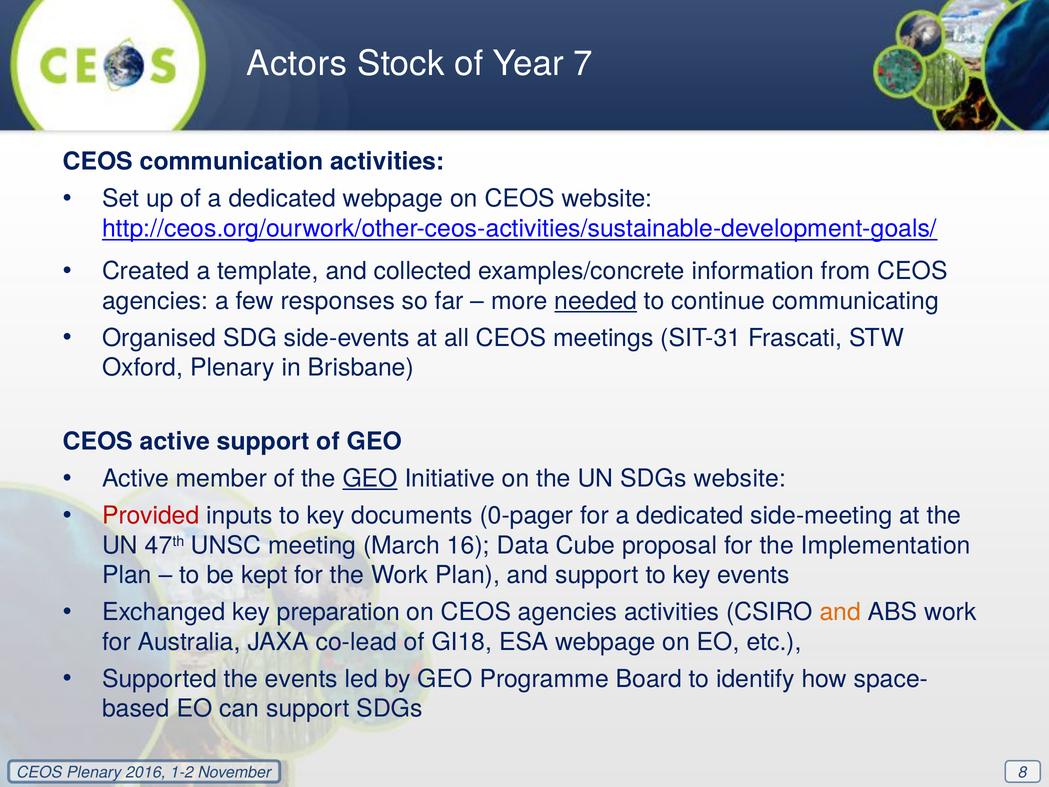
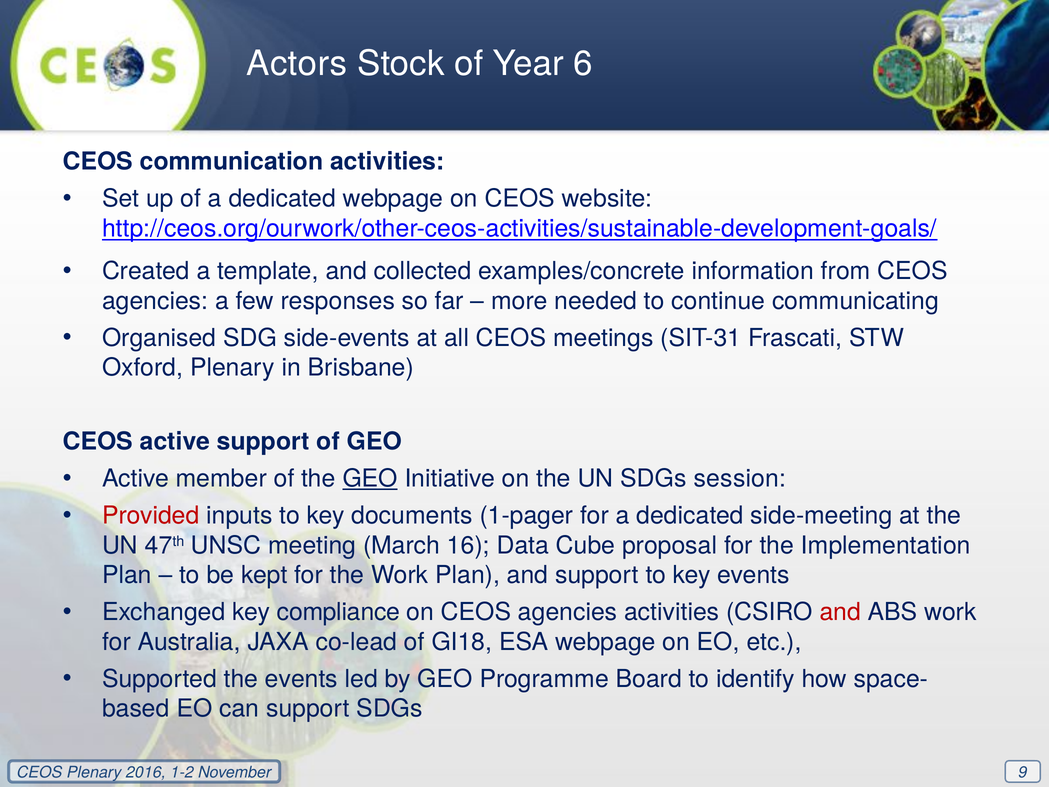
7: 7 -> 6 (583, 64)
needed underline: present -> none (596, 301)
SDGs website: website -> session (740, 479)
0-pager: 0-pager -> 1-pager (526, 516)
preparation: preparation -> compliance (338, 612)
and colour: orange -> red (840, 612)
8: 8 -> 9 (1023, 772)
